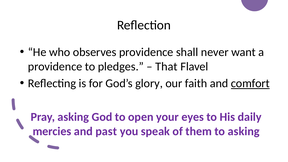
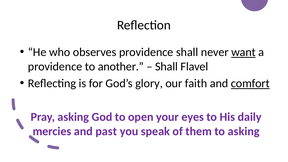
want underline: none -> present (244, 52)
pledges: pledges -> another (121, 67)
That: That -> Shall (166, 67)
